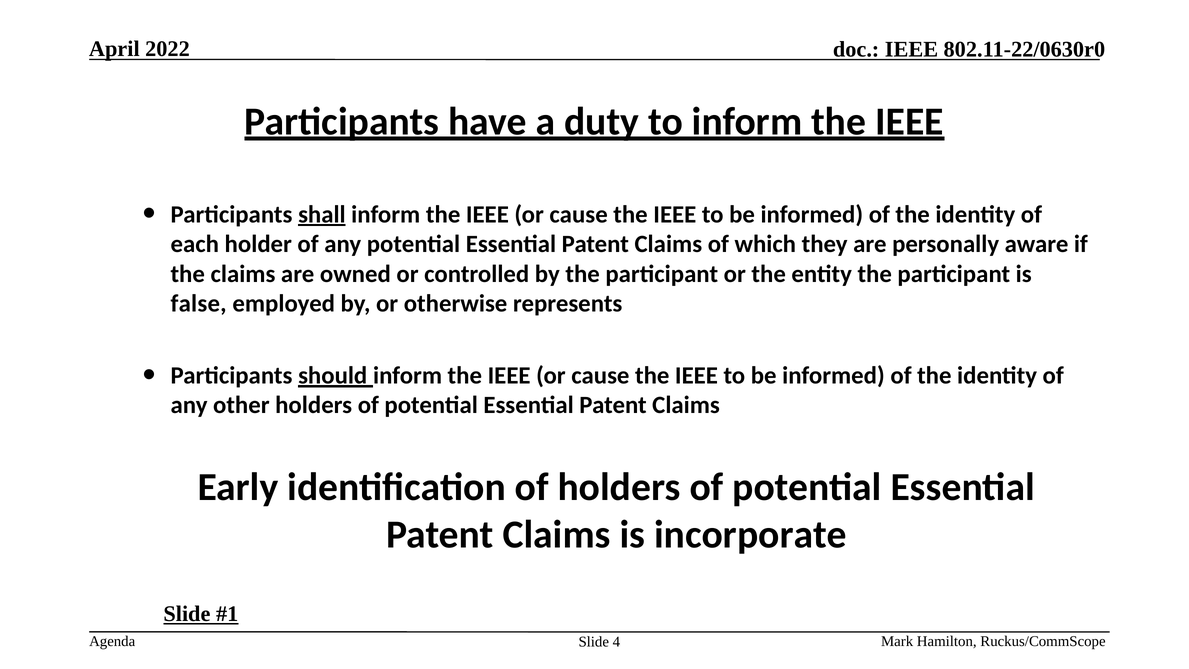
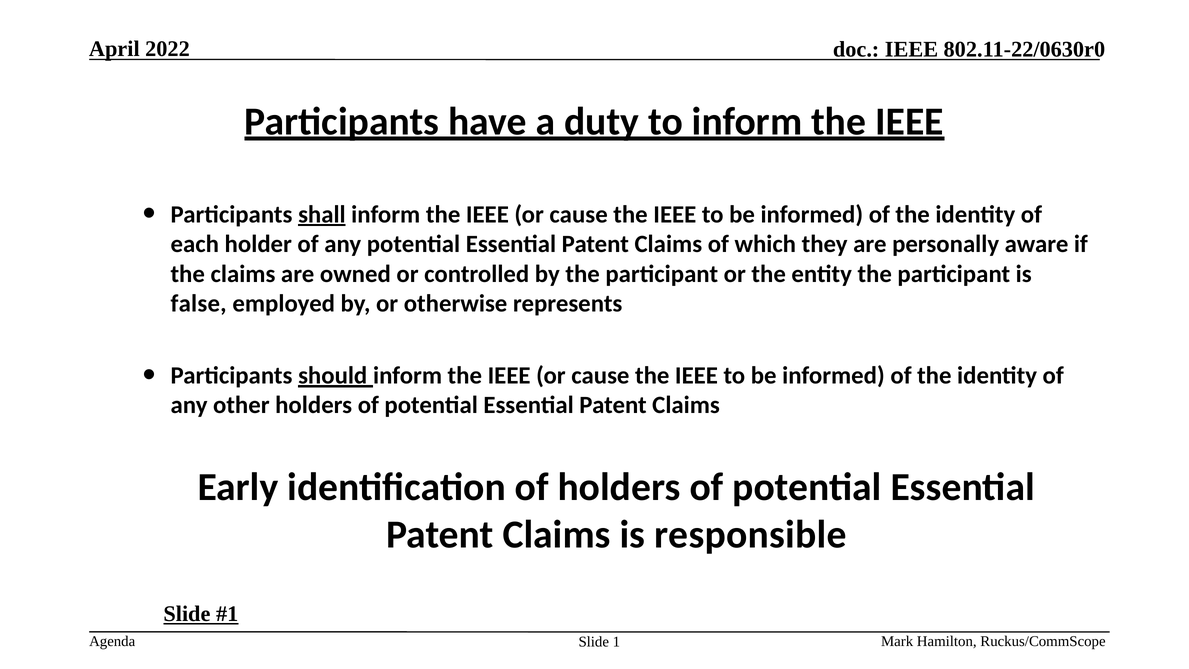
incorporate: incorporate -> responsible (750, 534)
4: 4 -> 1 (616, 641)
